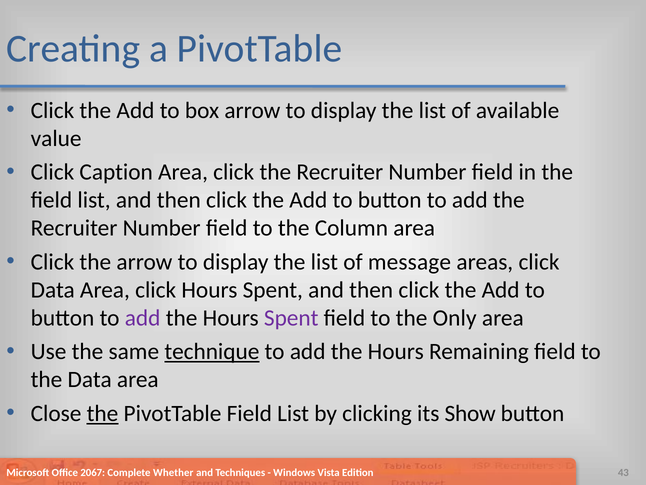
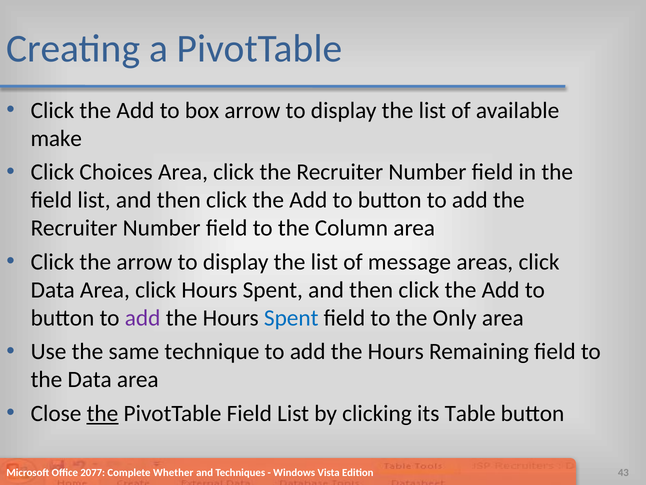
value: value -> make (56, 138)
Caption: Caption -> Choices (116, 172)
Spent colour: purple -> blue (291, 318)
technique underline: present -> none (212, 351)
Show: Show -> Table (470, 413)
2067: 2067 -> 2077 (93, 472)
